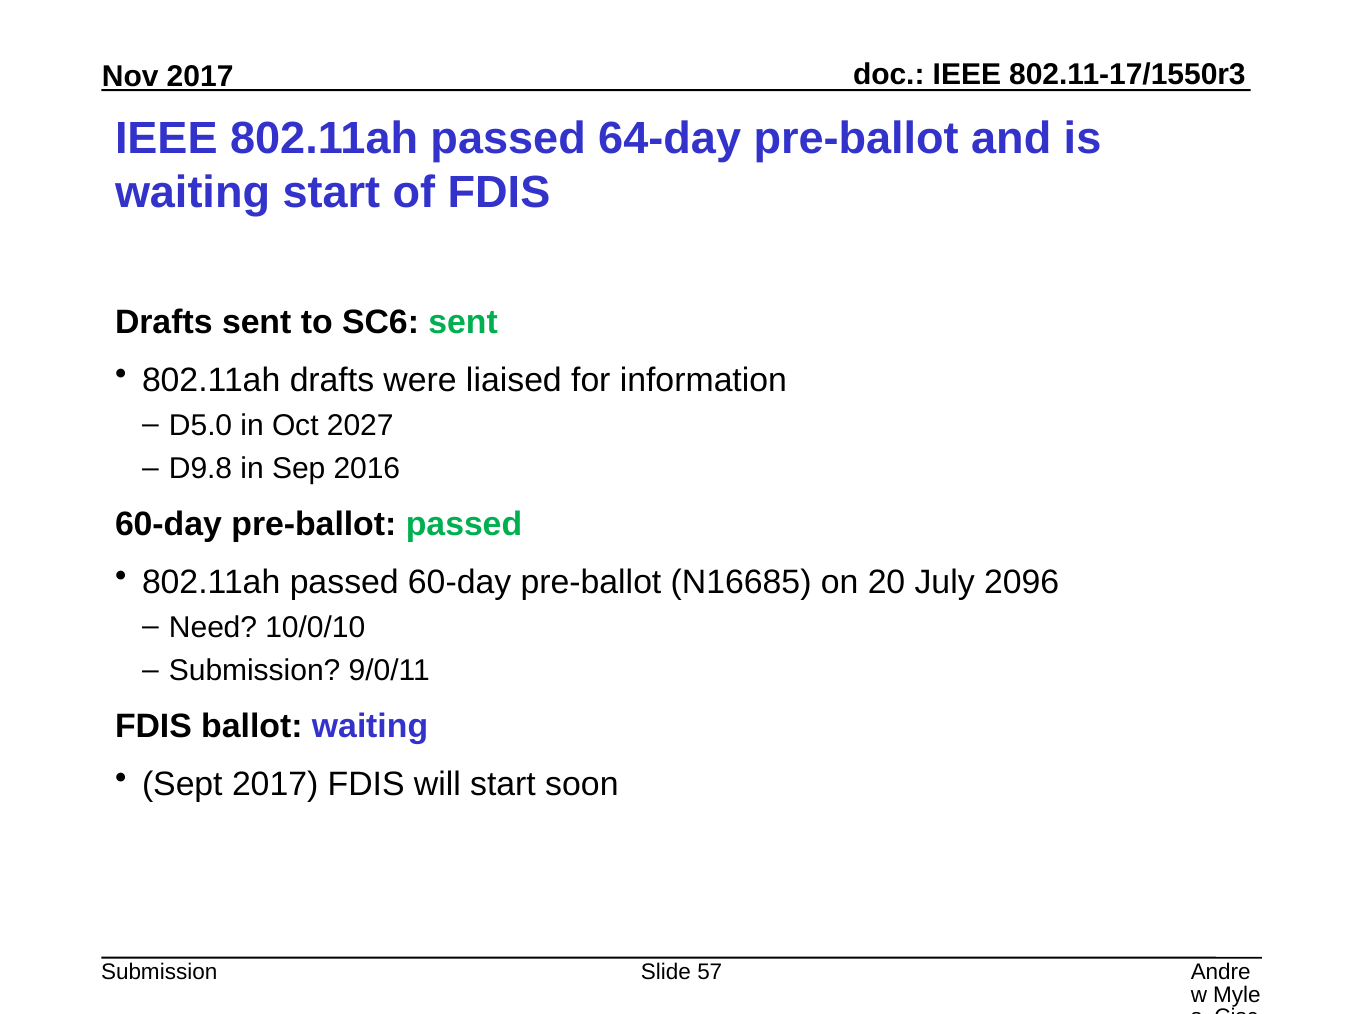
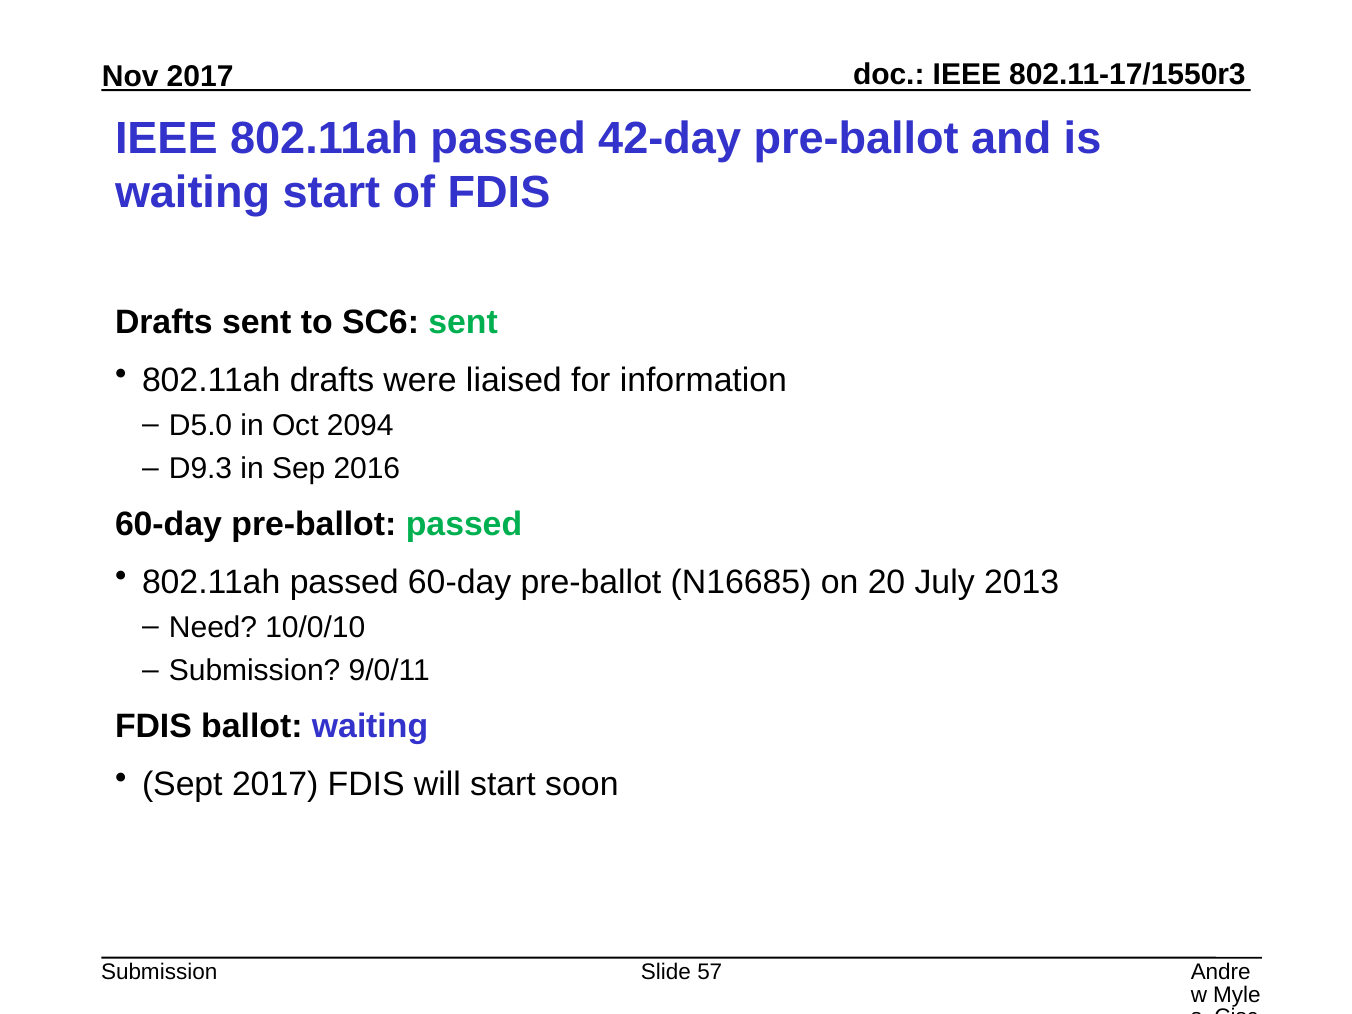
64-day: 64-day -> 42-day (670, 138)
2027: 2027 -> 2094 (360, 425)
D9.8: D9.8 -> D9.3 (201, 469)
2096: 2096 -> 2013 (1022, 582)
